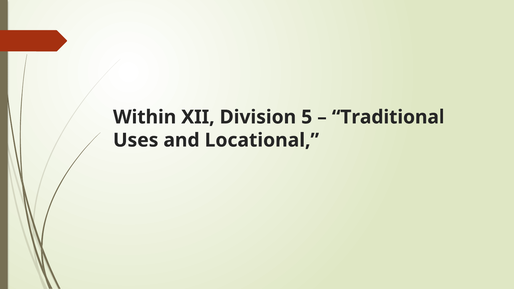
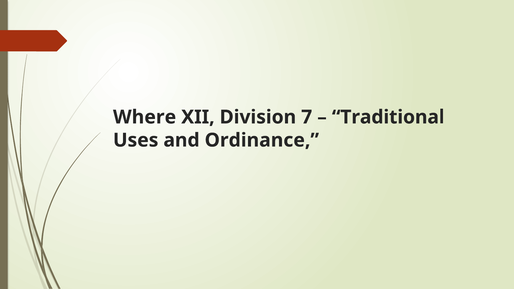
Within: Within -> Where (145, 117)
5: 5 -> 7 (307, 117)
Locational: Locational -> Ordinance (262, 140)
